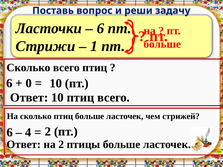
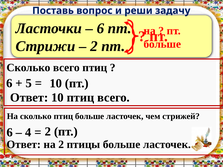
1: 1 -> 2 (94, 46)
0: 0 -> 5 (29, 83)
